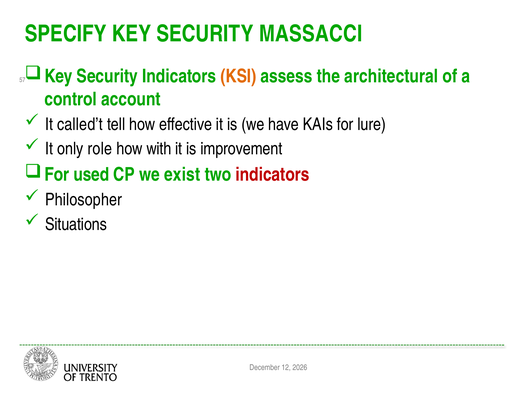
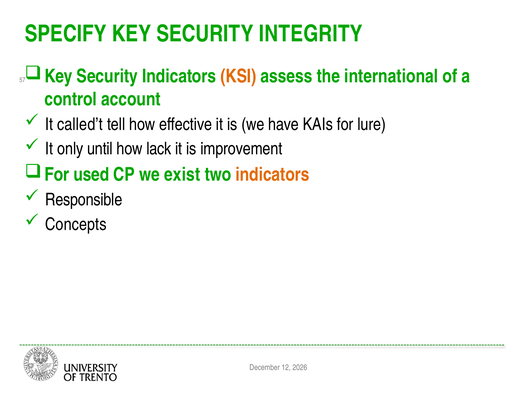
MASSACCI: MASSACCI -> INTEGRITY (311, 34)
architectural: architectural -> international (391, 76)
role: role -> until (100, 149)
with: with -> lack (159, 149)
indicators colour: red -> orange (273, 175)
Philosopher: Philosopher -> Responsible (84, 200)
Situations: Situations -> Concepts (76, 224)
